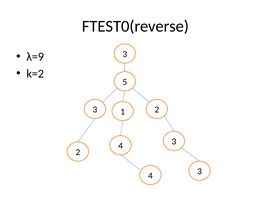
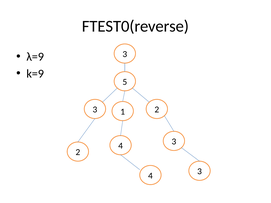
k=2: k=2 -> k=9 (35, 74)
